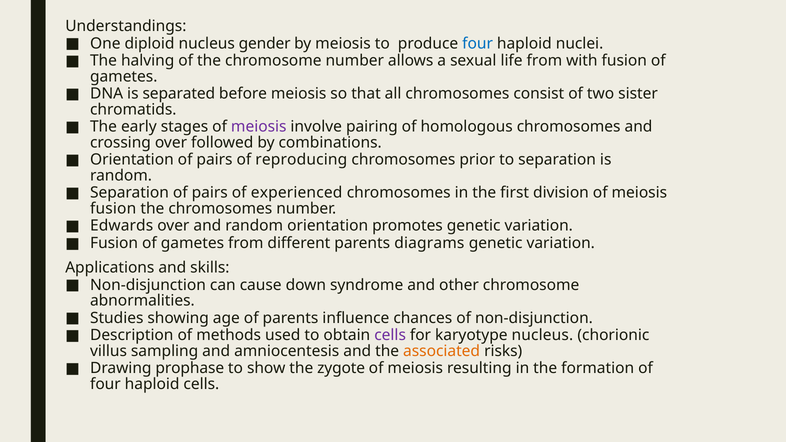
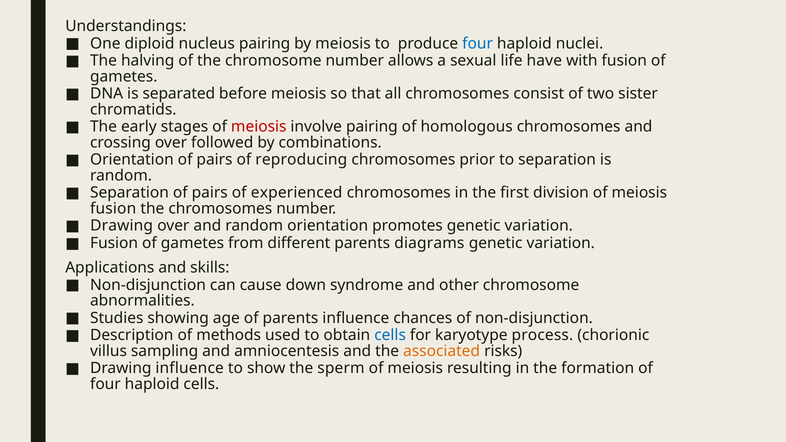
nucleus gender: gender -> pairing (265, 44)
life from: from -> have (544, 61)
meiosis colour: purple -> red (259, 127)
Edwards: Edwards -> Drawing (122, 226)
cells colour: purple -> blue (390, 335)
karyotype nucleus: nucleus -> process (542, 335)
Drawing prophase: prophase -> influence (190, 368)
zygote: zygote -> sperm (341, 368)
